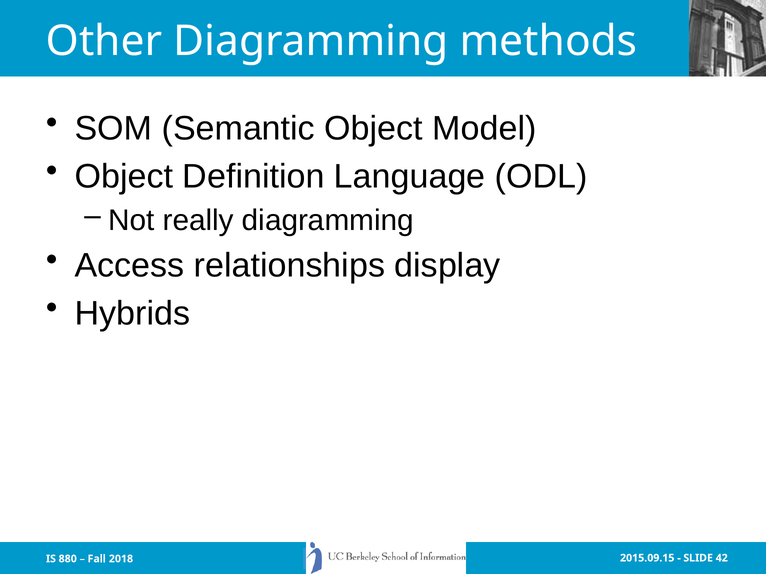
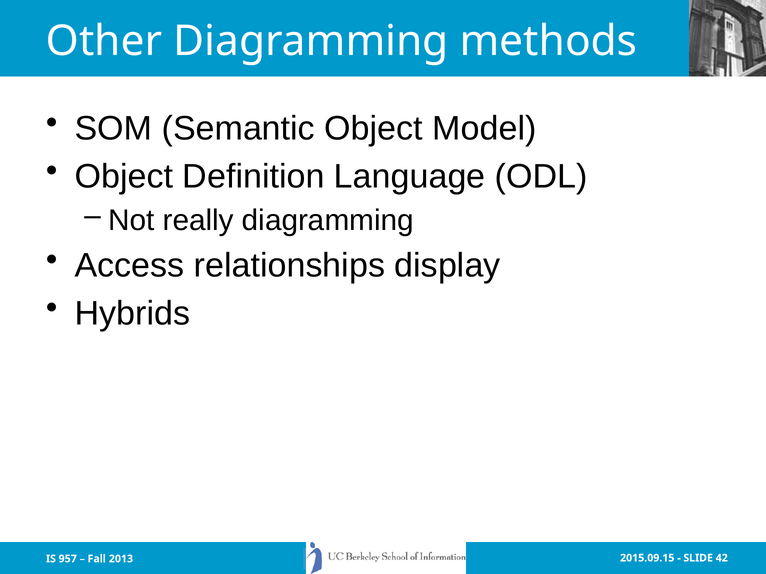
880: 880 -> 957 (68, 559)
2018: 2018 -> 2013 (121, 559)
